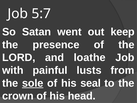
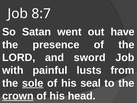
5:7: 5:7 -> 8:7 (41, 14)
keep: keep -> have (123, 32)
loathe: loathe -> sword (90, 57)
crown underline: none -> present (18, 96)
